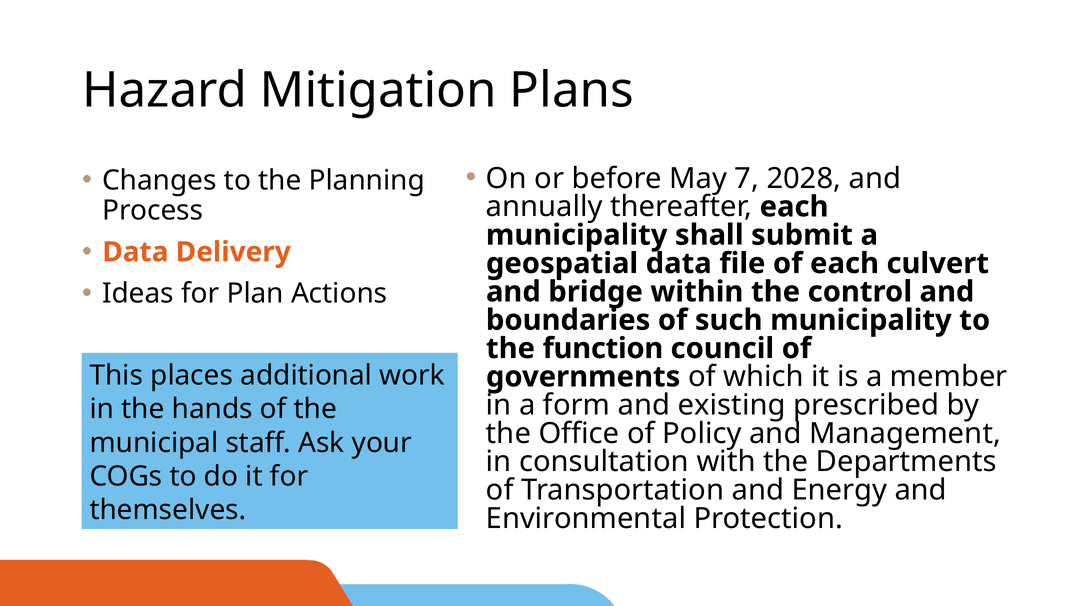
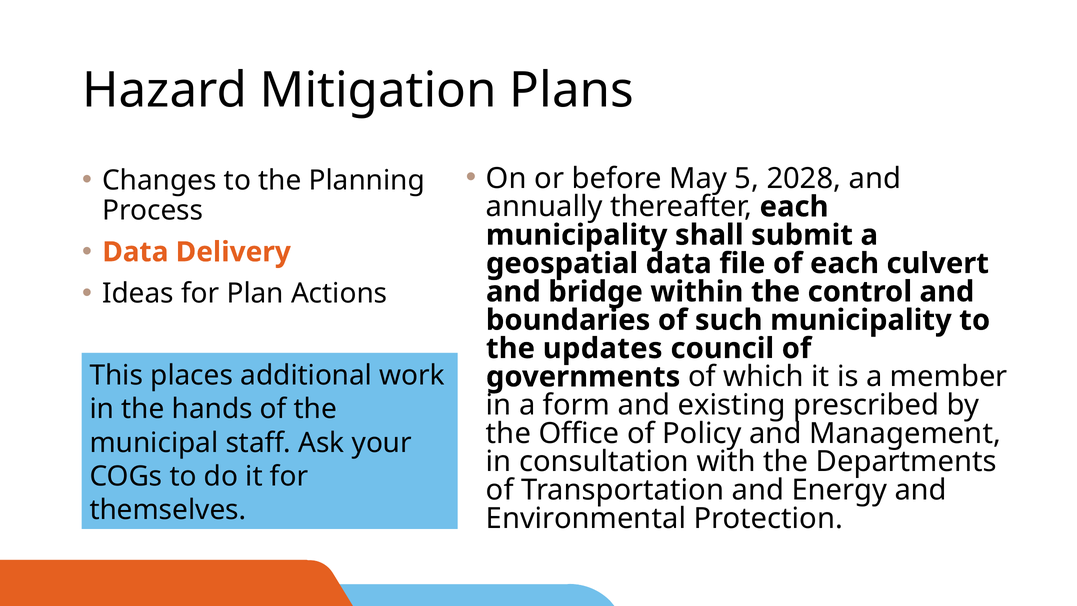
7: 7 -> 5 (747, 178)
function: function -> updates (603, 348)
